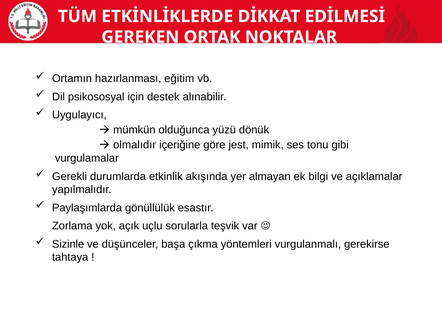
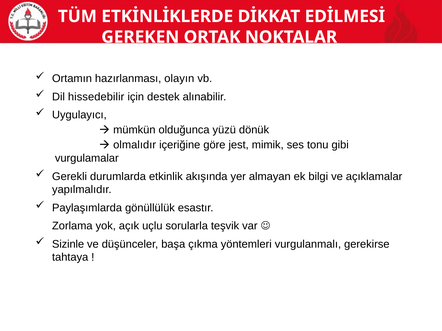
eğitim: eğitim -> olayın (179, 79)
psikososyal: psikososyal -> hissedebilir (96, 97)
